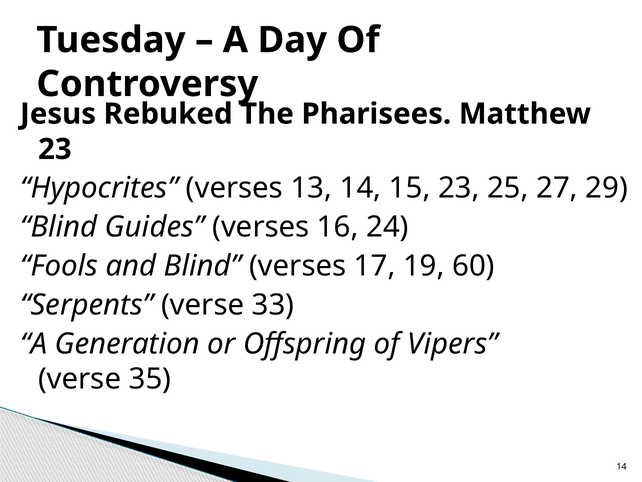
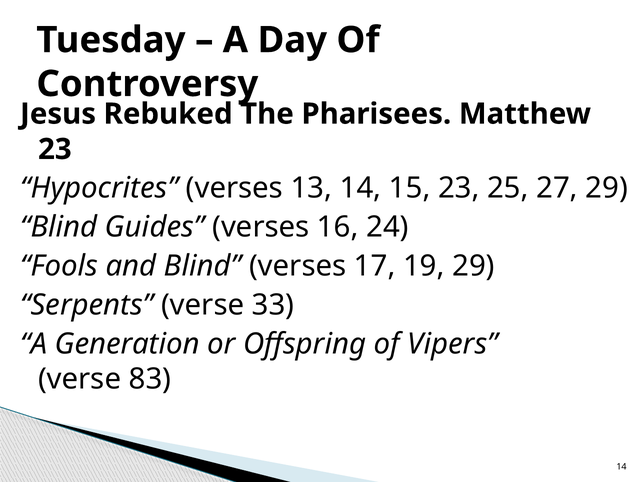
19 60: 60 -> 29 (473, 266)
35: 35 -> 83 (150, 379)
